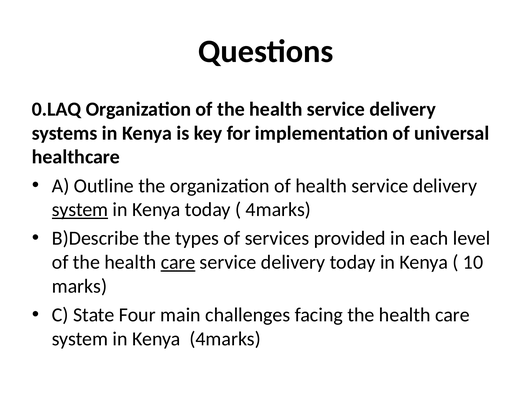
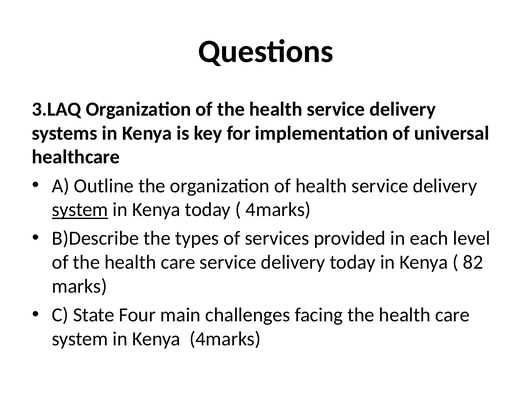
0.LAQ: 0.LAQ -> 3.LAQ (57, 109)
care underline: present -> none (178, 262)
10: 10 -> 82 (473, 262)
